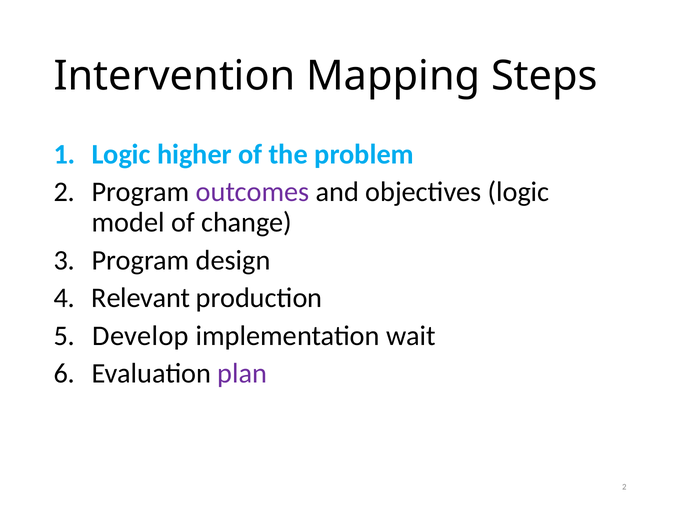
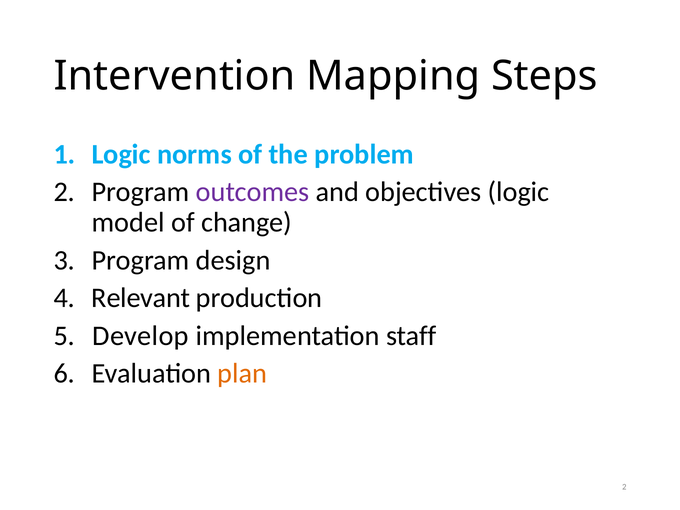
higher: higher -> norms (194, 154)
wait: wait -> staff (411, 336)
plan colour: purple -> orange (242, 373)
